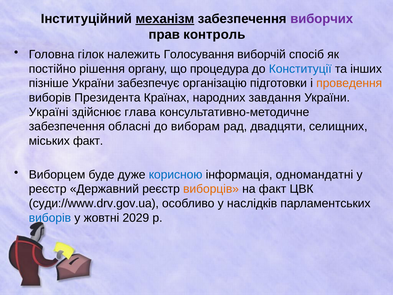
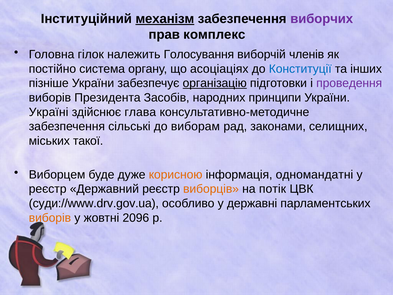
контроль: контроль -> комплекс (214, 35)
спосіб: спосіб -> членів (307, 54)
рішення: рішення -> система (102, 69)
процедура: процедура -> асоціаціях (219, 69)
організацію underline: none -> present (215, 83)
проведення colour: orange -> purple (349, 83)
Країнах: Країнах -> Засобів (167, 98)
завдання: завдання -> принципи (275, 98)
обласні: обласні -> сільські (129, 126)
двадцяти: двадцяти -> законами (278, 126)
міських факт: факт -> такої (88, 141)
корисною colour: blue -> orange (176, 174)
на факт: факт -> потік (272, 189)
наслідків: наслідків -> державні (252, 203)
виборів colour: blue -> orange (50, 218)
2029: 2029 -> 2096 (136, 218)
